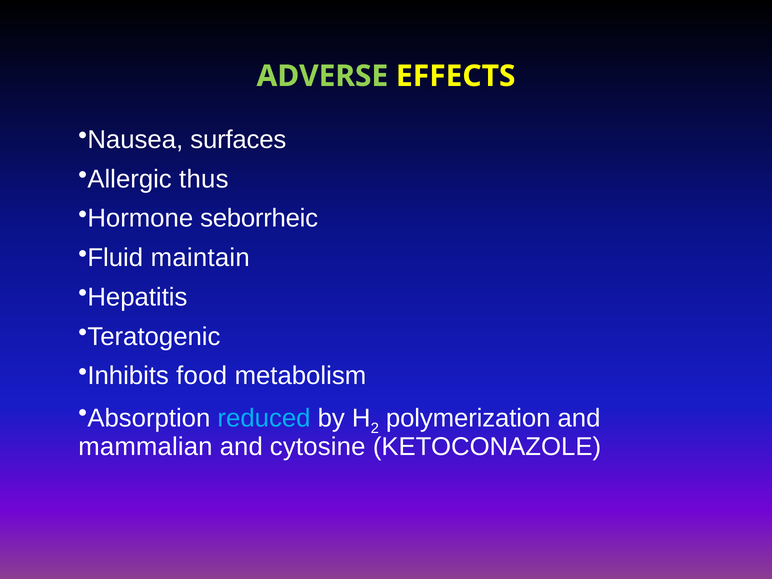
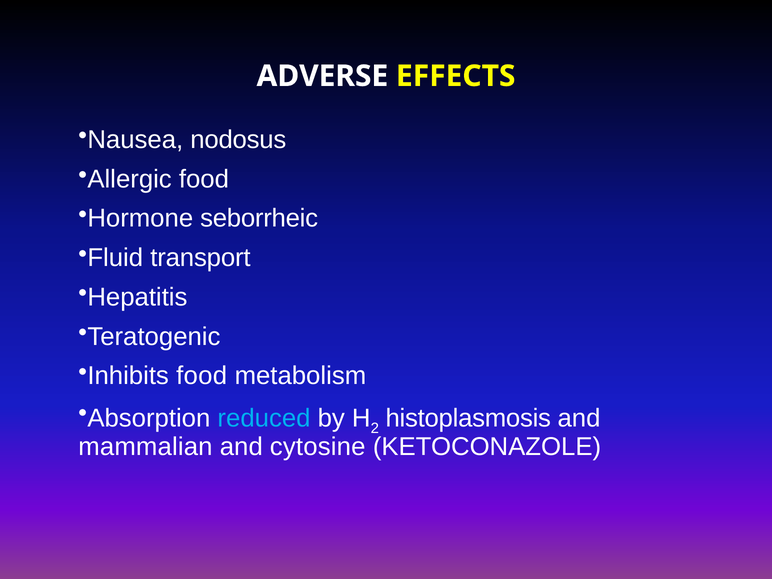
ADVERSE colour: light green -> white (322, 76)
surfaces: surfaces -> nodosus (238, 140)
Allergic thus: thus -> food (204, 179)
maintain: maintain -> transport (200, 258)
polymerization: polymerization -> histoplasmosis (468, 418)
